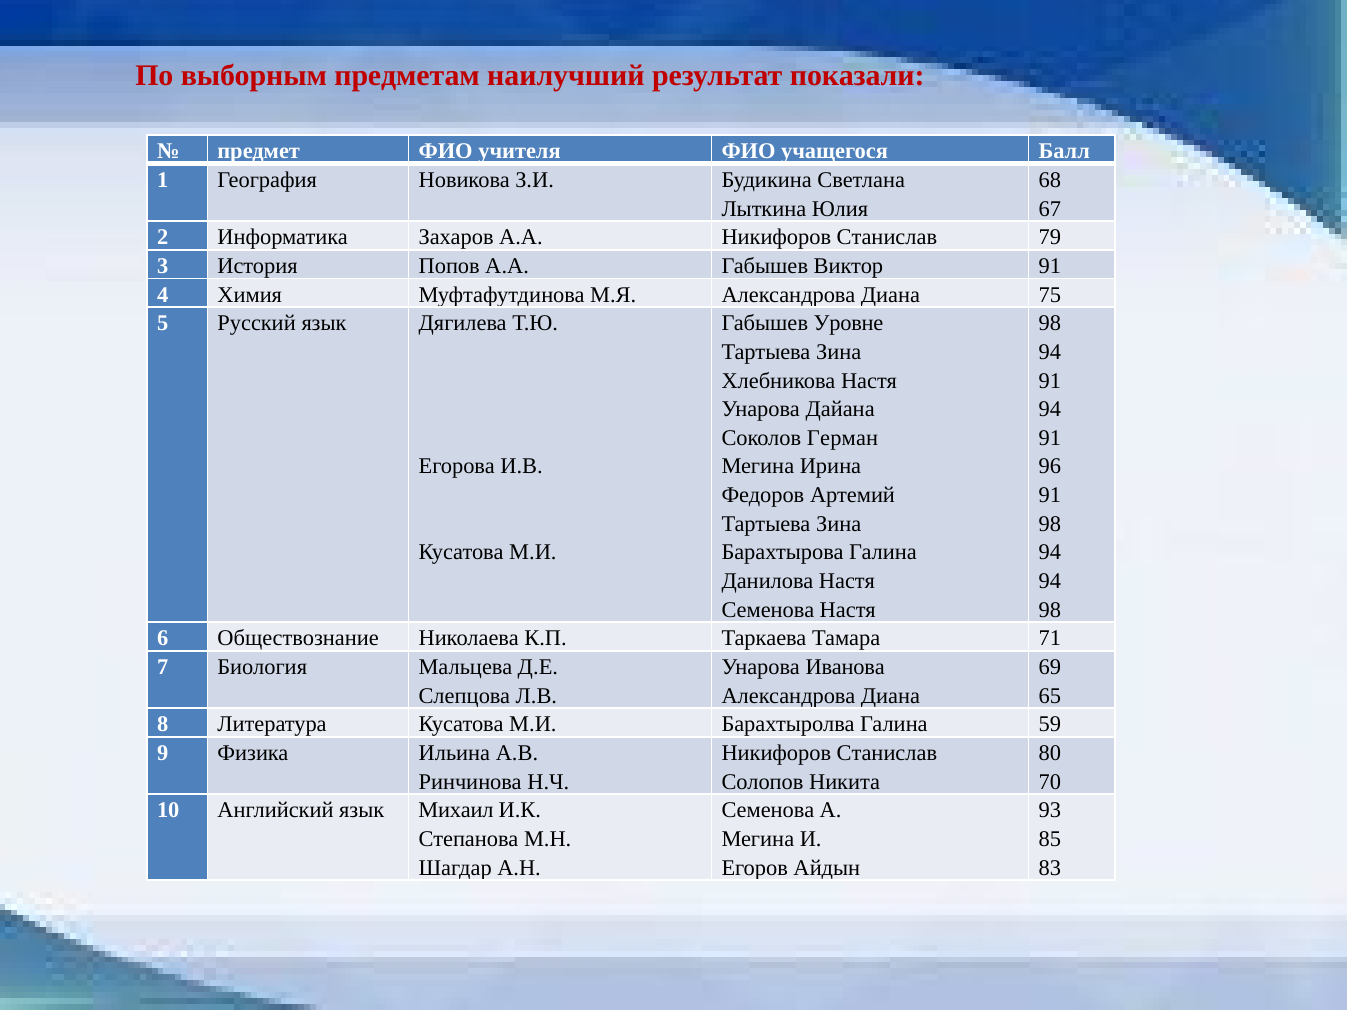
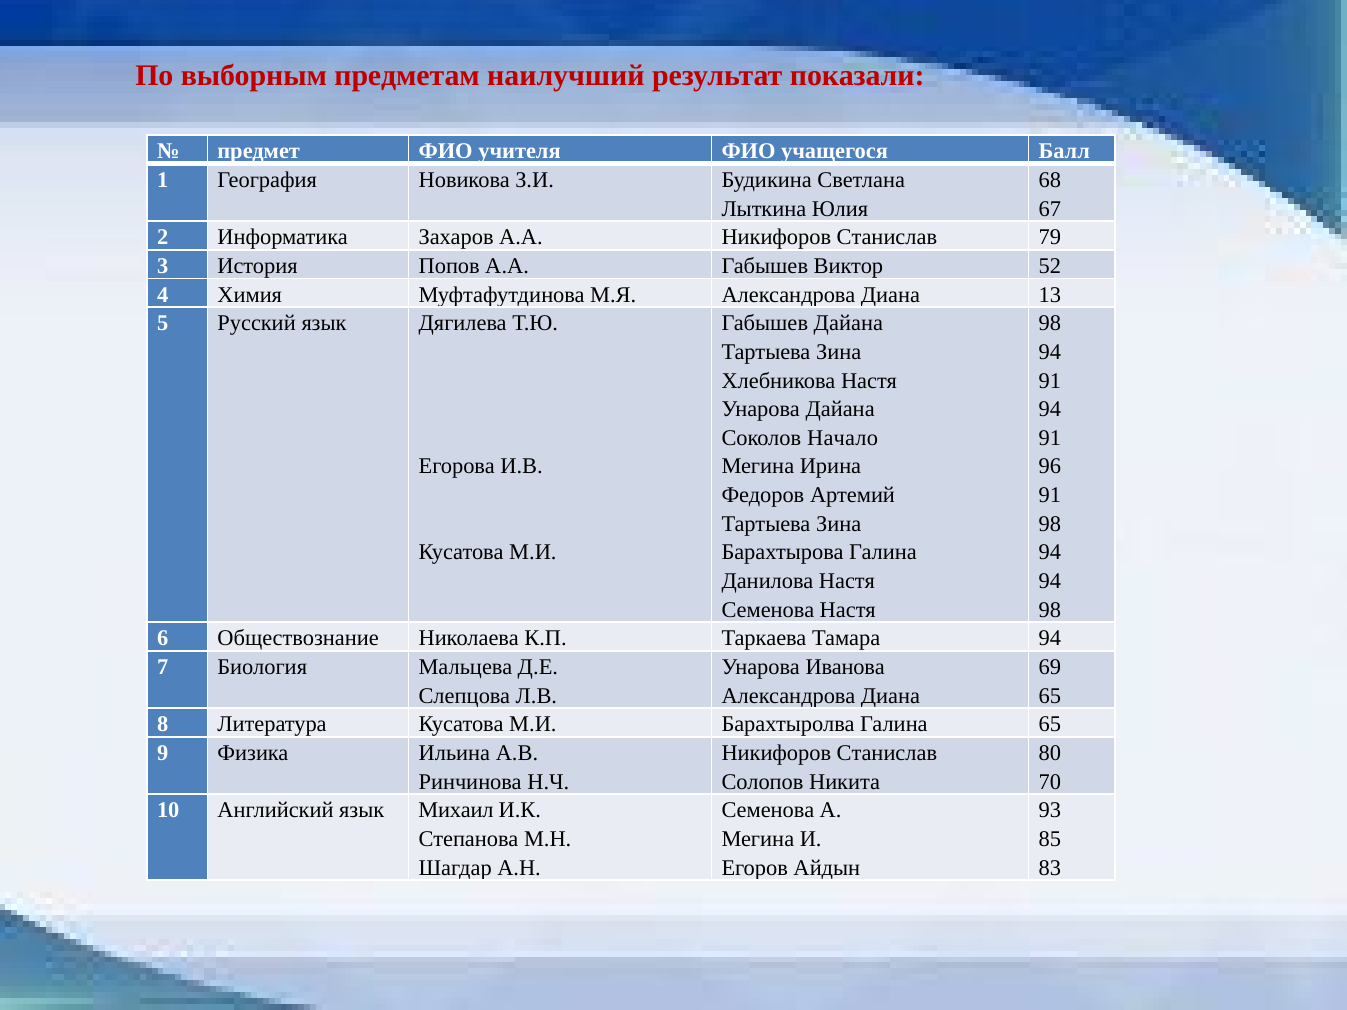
Виктор 91: 91 -> 52 (1050, 266)
75: 75 -> 13 (1050, 295)
Габышев Уровне: Уровне -> Дайана (848, 324)
Герман: Герман -> Начало (843, 438)
Тамара 71: 71 -> 94 (1050, 639)
Галина 59: 59 -> 65 (1050, 725)
